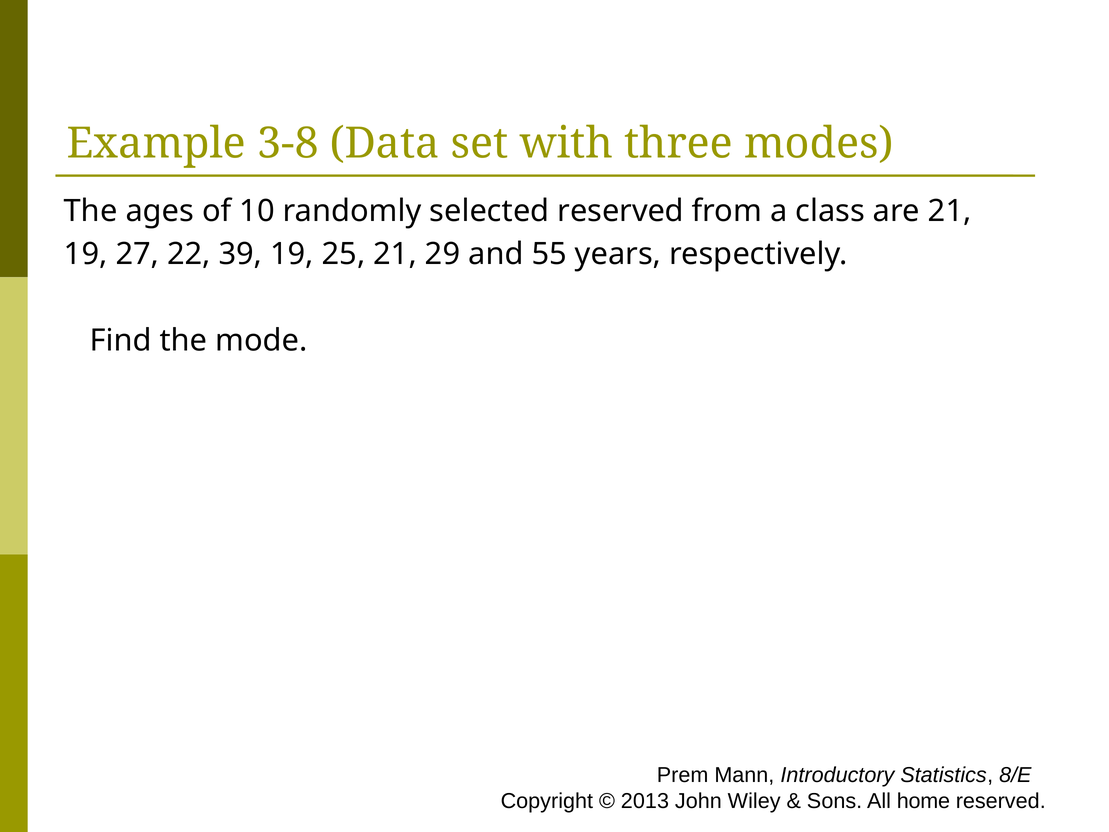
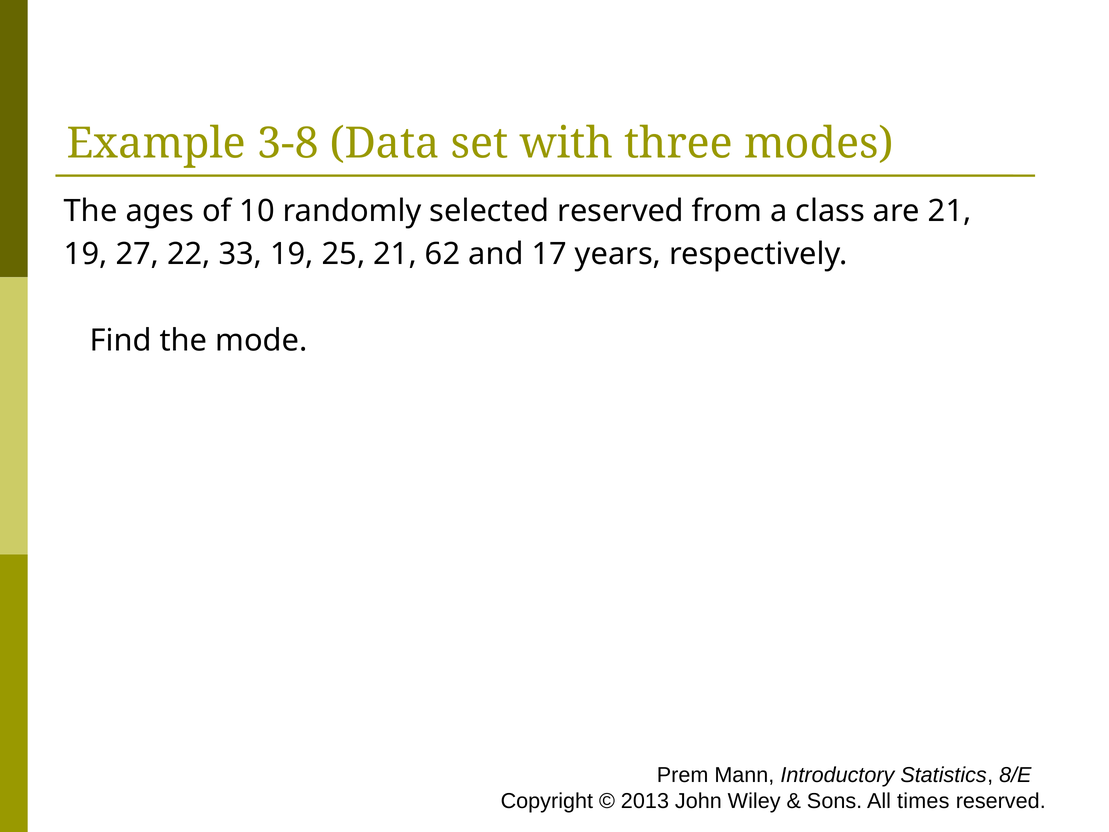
39: 39 -> 33 (240, 254)
29: 29 -> 62 (443, 254)
55: 55 -> 17 (549, 254)
home: home -> times (923, 801)
